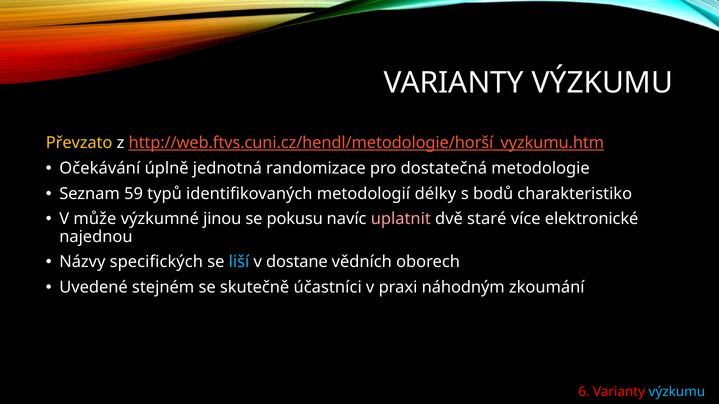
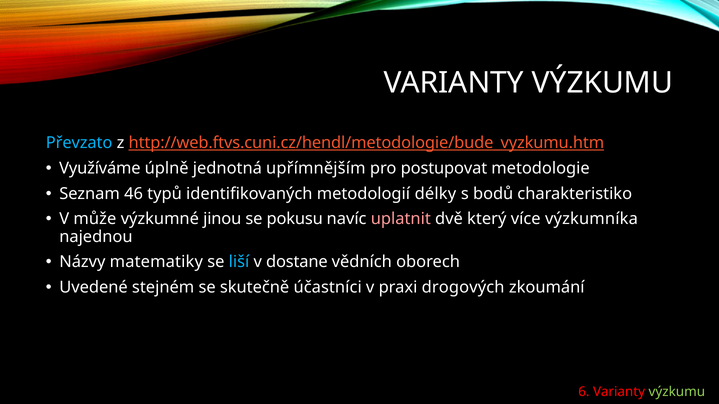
Převzato colour: yellow -> light blue (79, 143)
http://web.ftvs.cuni.cz/hendl/metodologie/horší_vyzkumu.htm: http://web.ftvs.cuni.cz/hendl/metodologie/horší_vyzkumu.htm -> http://web.ftvs.cuni.cz/hendl/metodologie/bude_vyzkumu.htm (366, 143)
Očekávání: Očekávání -> Využíváme (100, 169)
randomizace: randomizace -> upřímnějším (316, 169)
dostatečná: dostatečná -> postupovat (444, 169)
59: 59 -> 46 (134, 194)
staré: staré -> který (487, 219)
elektronické: elektronické -> výzkumníka (591, 219)
specifických: specifických -> matematiky (156, 262)
náhodným: náhodným -> drogových (463, 288)
výzkumu colour: light blue -> light green (677, 392)
